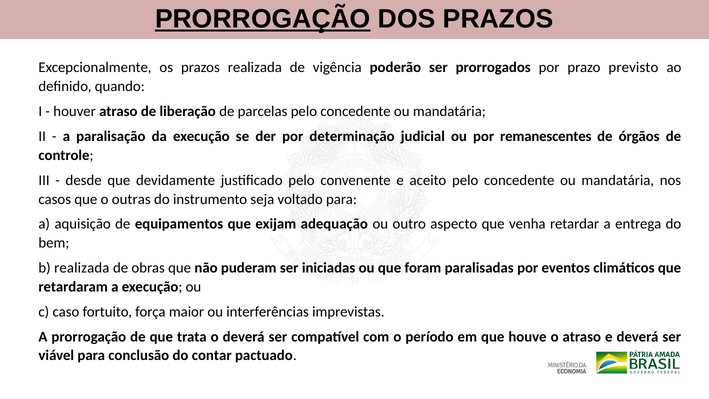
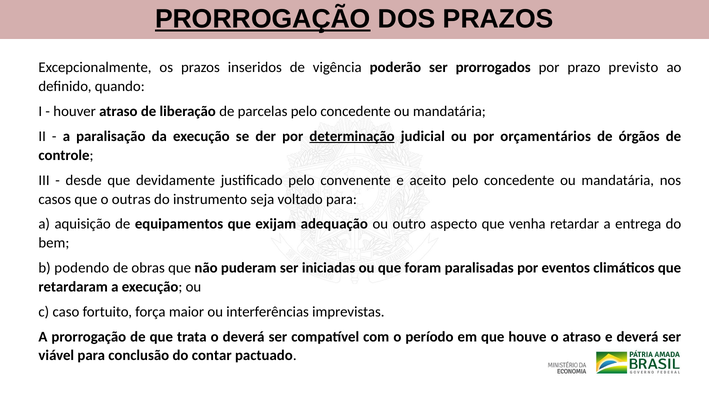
prazos realizada: realizada -> inseridos (255, 68)
determinação underline: none -> present (352, 136)
remanescentes: remanescentes -> orçamentários (546, 136)
b realizada: realizada -> podendo (82, 268)
